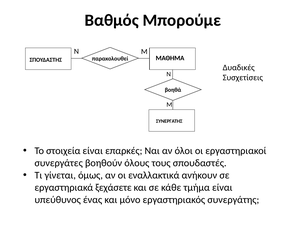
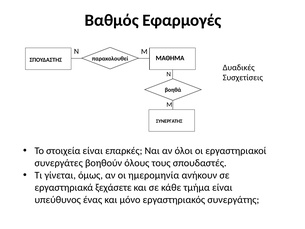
Μπορούμε: Μπορούμε -> Εφαρμογές (182, 20)
εναλλακτικά: εναλλακτικά -> ημερομηνία (154, 175)
